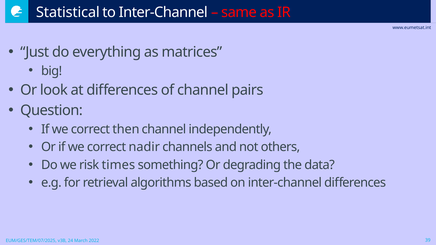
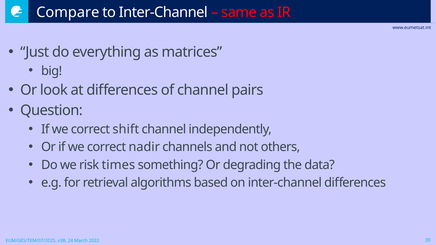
Statistical: Statistical -> Compare (68, 12)
then: then -> shift (126, 129)
